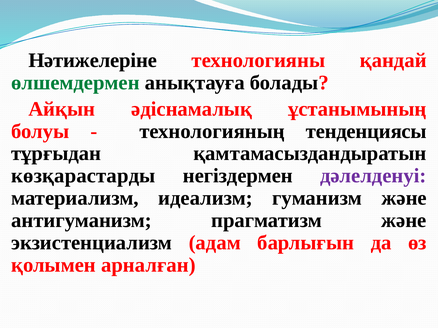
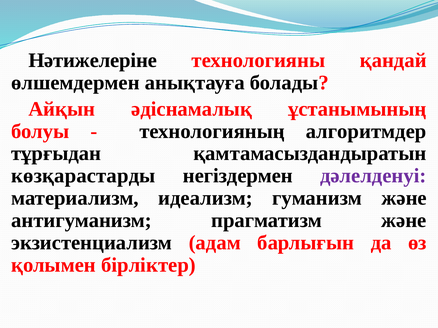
өлшемдермен colour: green -> black (75, 83)
тенденциясы: тенденциясы -> алгоритмдер (366, 131)
арналған: арналған -> бірліктер (148, 265)
